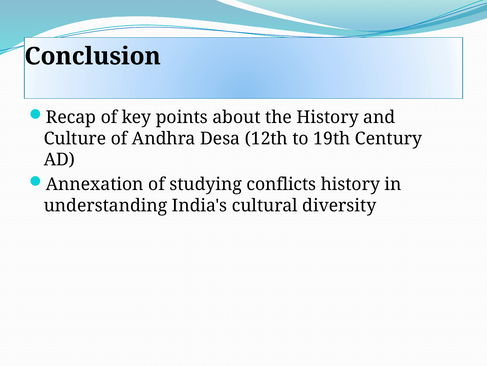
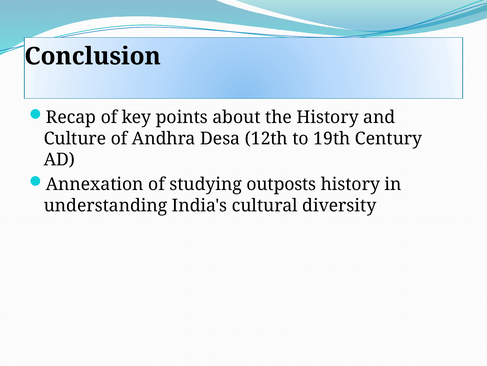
conflicts: conflicts -> outposts (281, 184)
